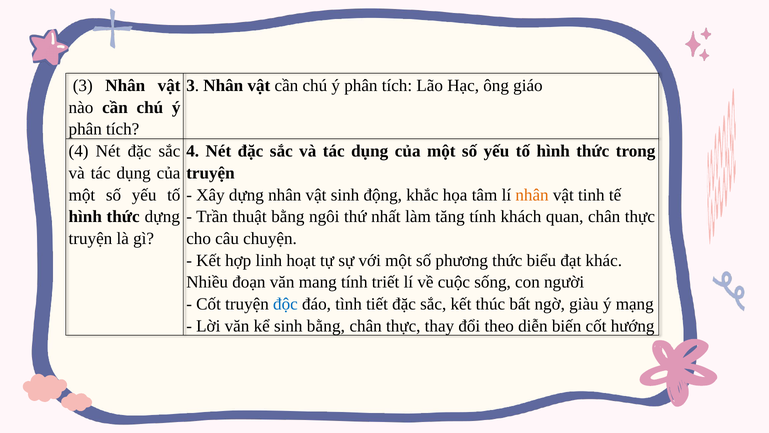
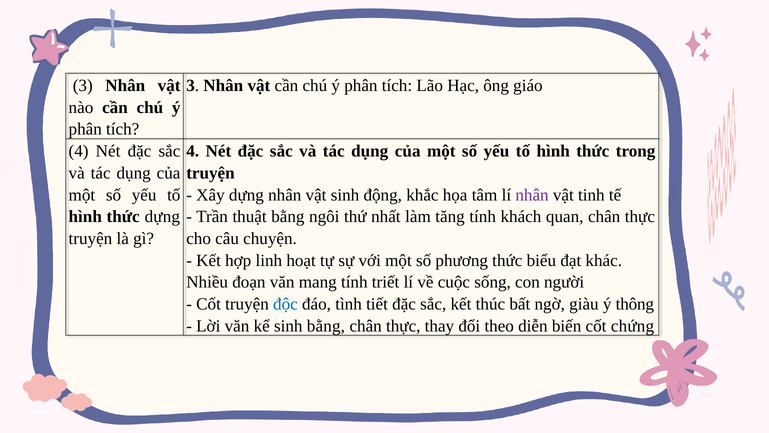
nhân colour: orange -> purple (532, 195)
mạng: mạng -> thông (635, 304)
hướng: hướng -> chứng (632, 326)
